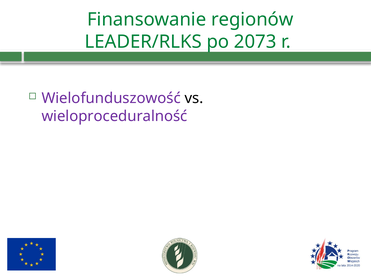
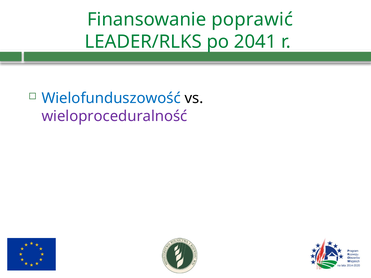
regionów: regionów -> poprawić (252, 20)
2073: 2073 -> 2041 (255, 42)
Wielofunduszowość colour: purple -> blue (111, 98)
